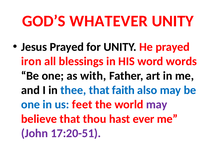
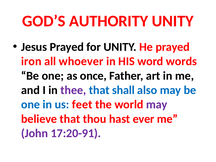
WHATEVER: WHATEVER -> AUTHORITY (109, 21)
blessings: blessings -> whoever (81, 61)
with: with -> once (93, 76)
thee colour: blue -> purple (73, 90)
faith: faith -> shall (123, 90)
17:20-51: 17:20-51 -> 17:20-91 (76, 133)
